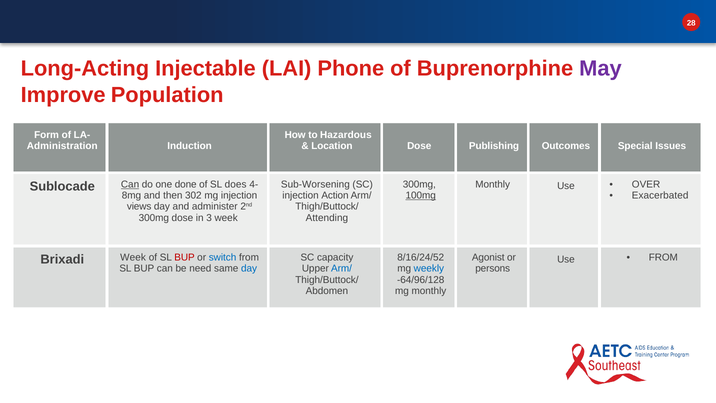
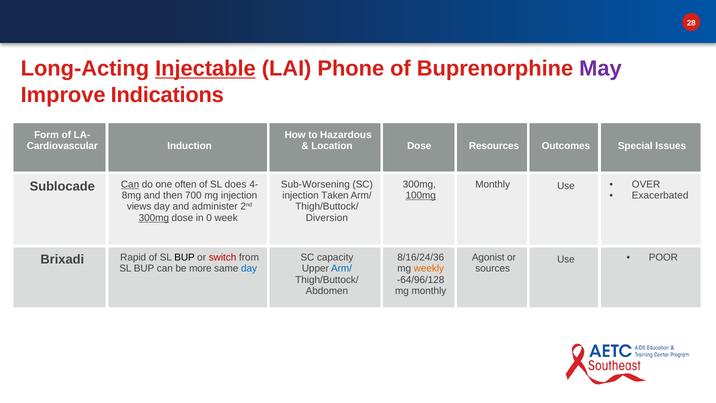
Injectable underline: none -> present (205, 69)
Population: Population -> Indications (167, 95)
Administration: Administration -> Cardiovascular (62, 146)
Publishing: Publishing -> Resources (494, 146)
done: done -> often (186, 184)
302: 302 -> 700 (193, 195)
Action: Action -> Taken (335, 195)
300mg underline: none -> present (154, 218)
3: 3 -> 0 (209, 218)
Attending: Attending -> Diversion (327, 218)
8/16/24/52: 8/16/24/52 -> 8/16/24/36 (421, 257)
Brixadi Week: Week -> Rapid (133, 257)
BUP colour: red -> black (184, 257)
switch colour: blue -> red (223, 257)
FROM: FROM -> POOR (663, 257)
need: need -> more (200, 269)
weekly colour: blue -> orange (429, 269)
persons: persons -> sources (493, 269)
